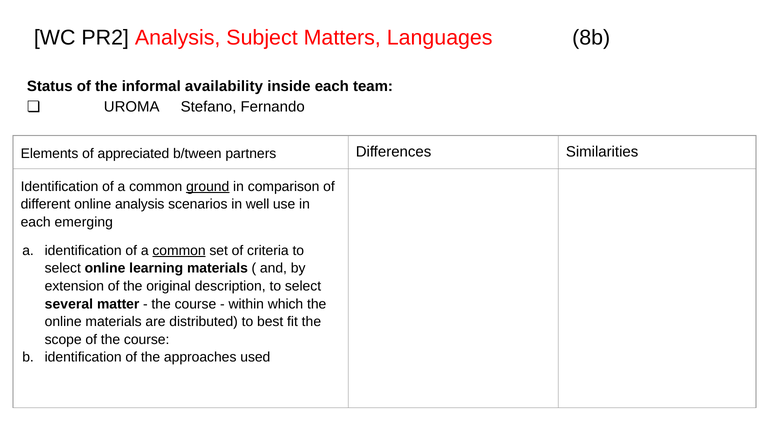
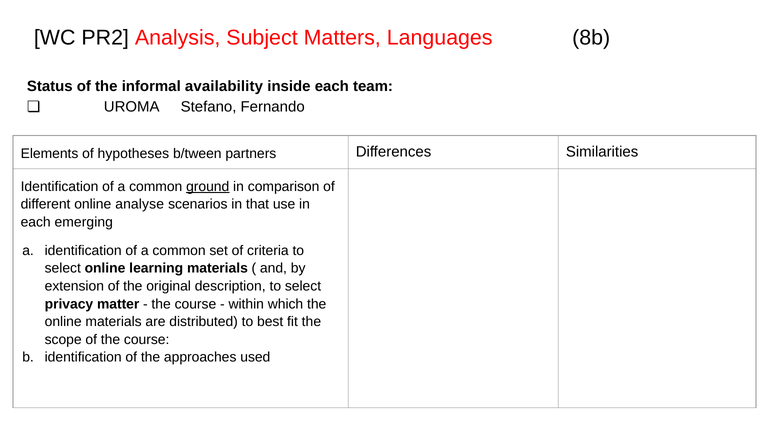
appreciated: appreciated -> hypotheses (133, 154)
online analysis: analysis -> analyse (140, 205)
well: well -> that (258, 205)
common underline: present -> none (179, 251)
several: several -> privacy (69, 304)
